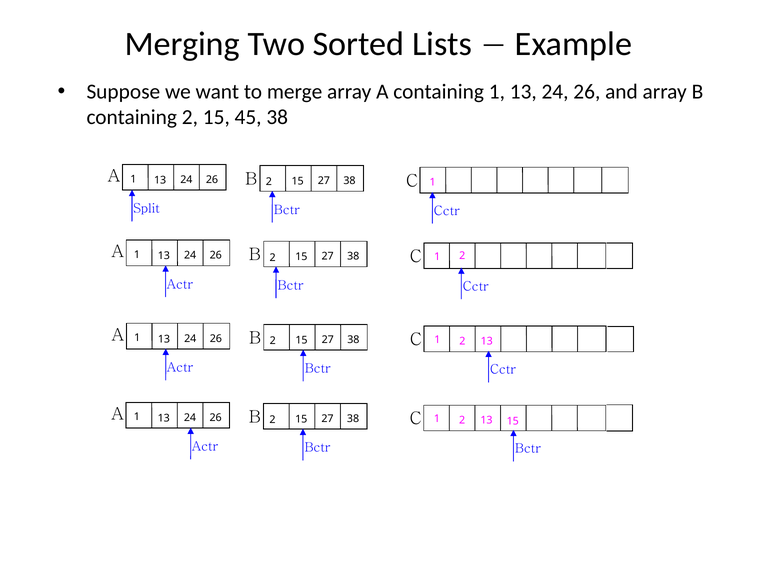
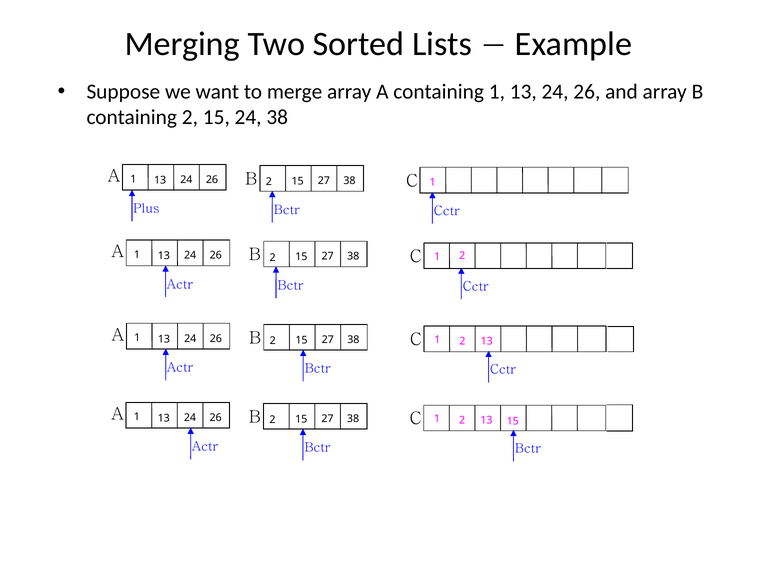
15 45: 45 -> 24 (248, 117)
Split: Split -> Plus (146, 209)
